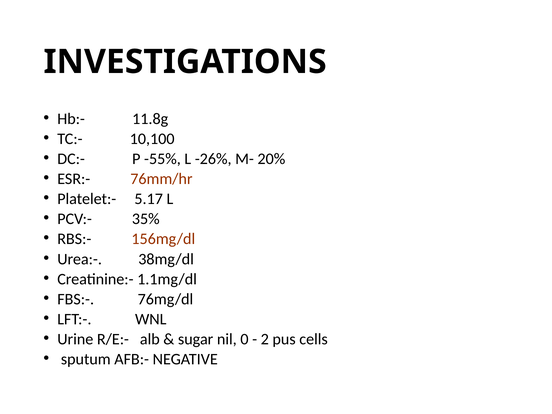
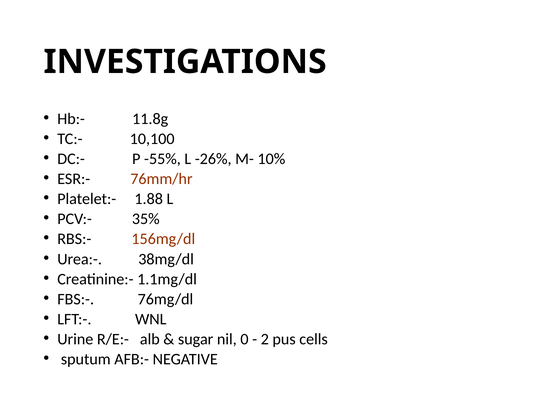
20%: 20% -> 10% (271, 159)
5.17: 5.17 -> 1.88 (149, 199)
